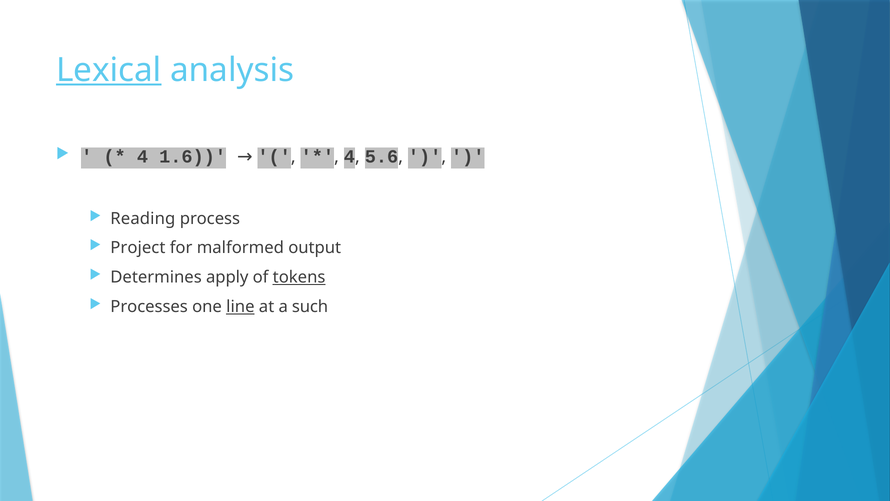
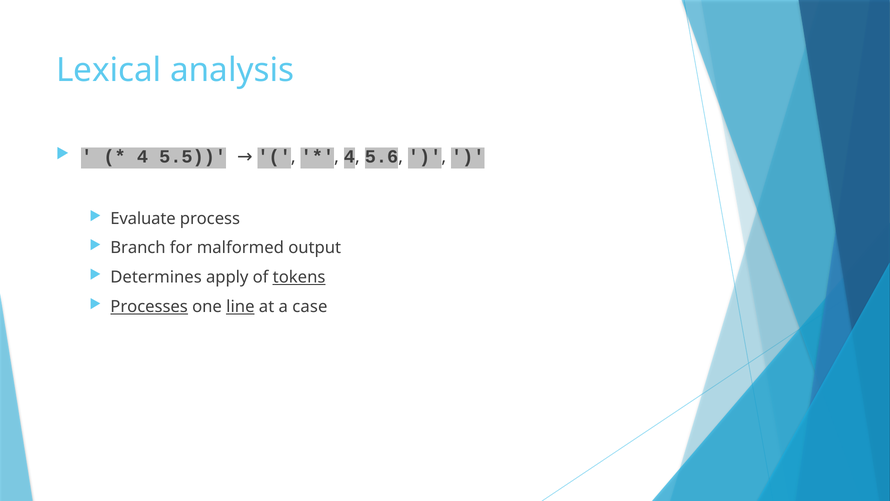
Lexical underline: present -> none (109, 70)
1.6: 1.6 -> 5.5 (193, 157)
Reading: Reading -> Evaluate (143, 218)
Project: Project -> Branch (138, 248)
Processes underline: none -> present (149, 306)
such: such -> case (310, 306)
